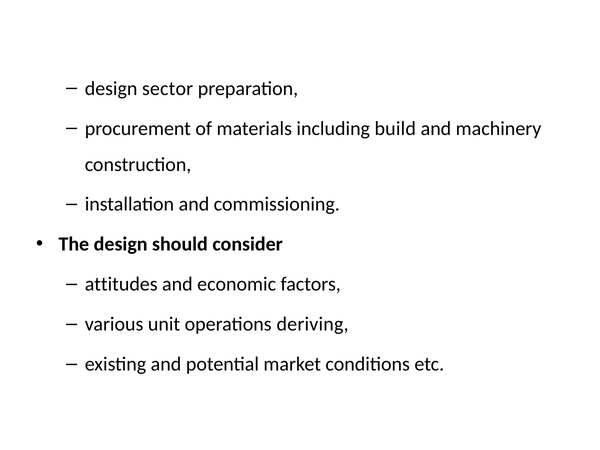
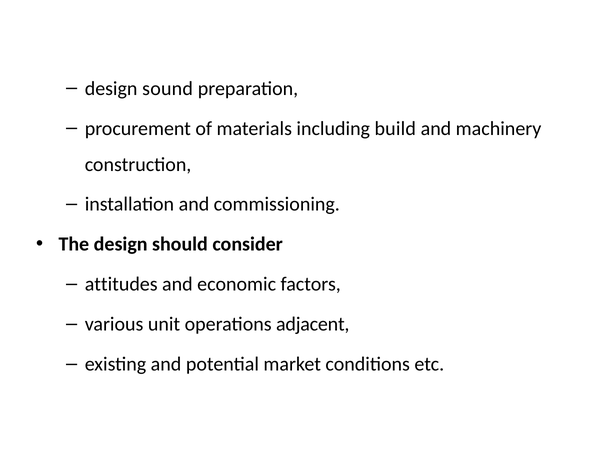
sector: sector -> sound (168, 88)
deriving: deriving -> adjacent (313, 324)
